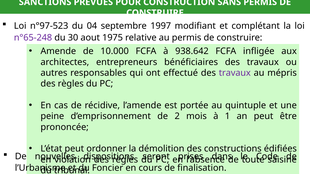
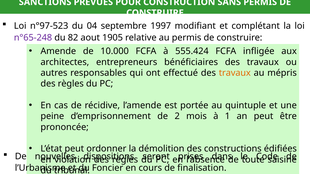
30: 30 -> 82 (73, 38)
1975: 1975 -> 1905 (113, 38)
938.642: 938.642 -> 555.424 (192, 51)
travaux colour: purple -> orange (235, 73)
